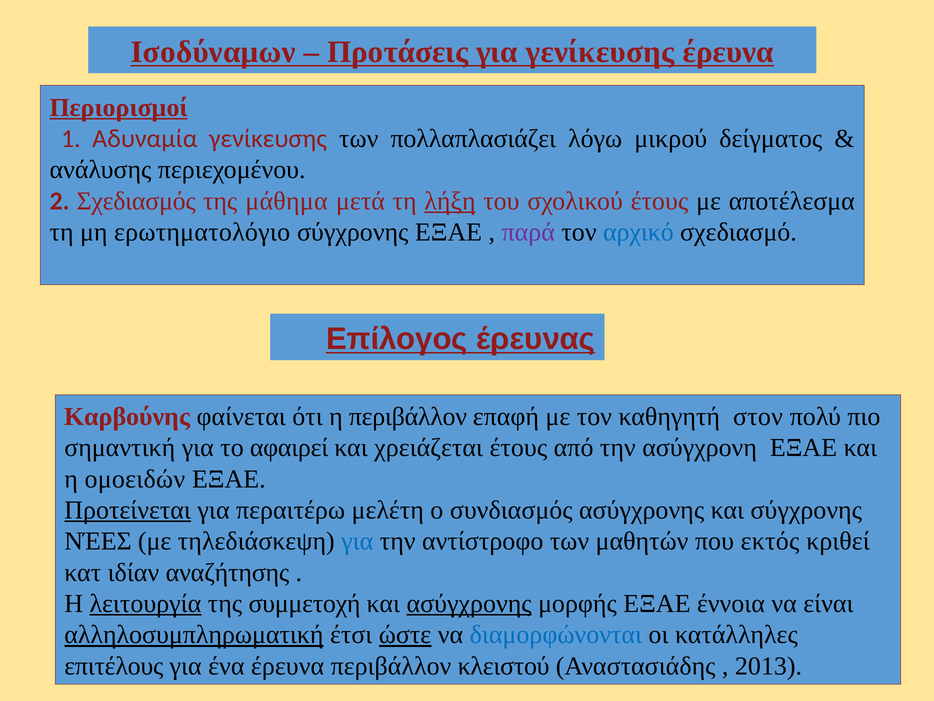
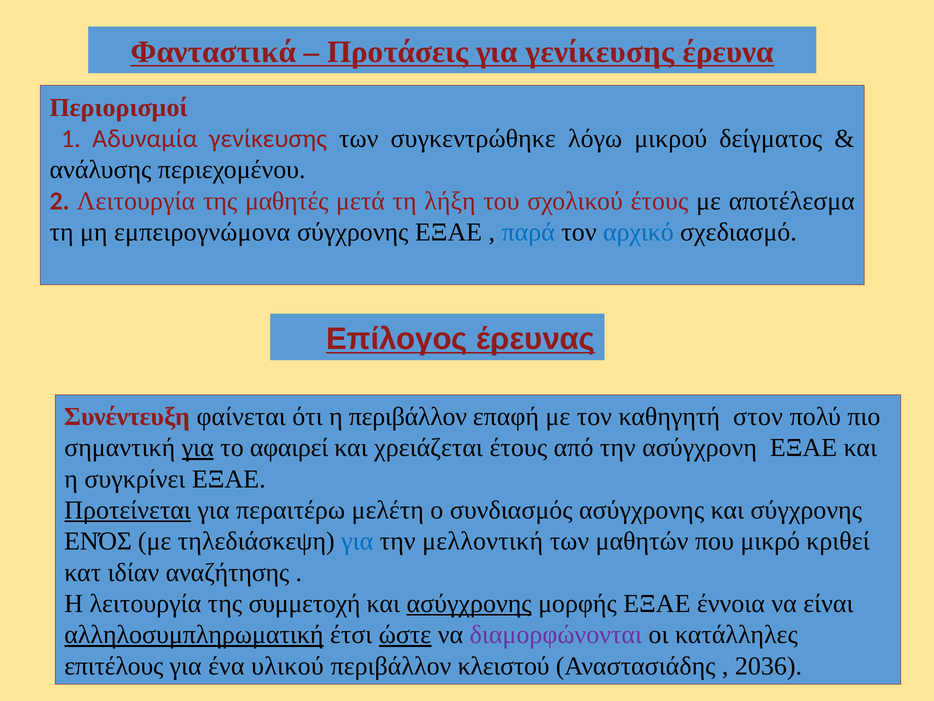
Ισοδύναμων: Ισοδύναμων -> Φανταστικά (213, 52)
Περιορισμοί underline: present -> none (119, 107)
πολλαπλασιάζει: πολλαπλασιάζει -> συγκεντρώθηκε (473, 139)
2 Σχεδιασμός: Σχεδιασμός -> Λειτουργία (136, 201)
μάθημα: μάθημα -> μαθητές (287, 201)
λήξη underline: present -> none (450, 201)
ερωτηματολόγιο: ερωτηματολόγιο -> εμπειρογνώμονα (202, 232)
παρά colour: purple -> blue (528, 232)
Καρβούνης: Καρβούνης -> Συνέντευξη (127, 416)
για underline: none -> present (198, 448)
ομοειδών: ομοειδών -> συγκρίνει (135, 479)
ΝΈΕΣ: ΝΈΕΣ -> ΕΝΌΣ (98, 541)
αντίστροφο: αντίστροφο -> μελλοντική (483, 541)
εκτός: εκτός -> μικρό (770, 541)
λειτουργία underline: present -> none (145, 603)
διαμορφώνονται colour: blue -> purple (556, 634)
ένα έρευνα: έρευνα -> υλικού (287, 666)
2013: 2013 -> 2036 (768, 666)
